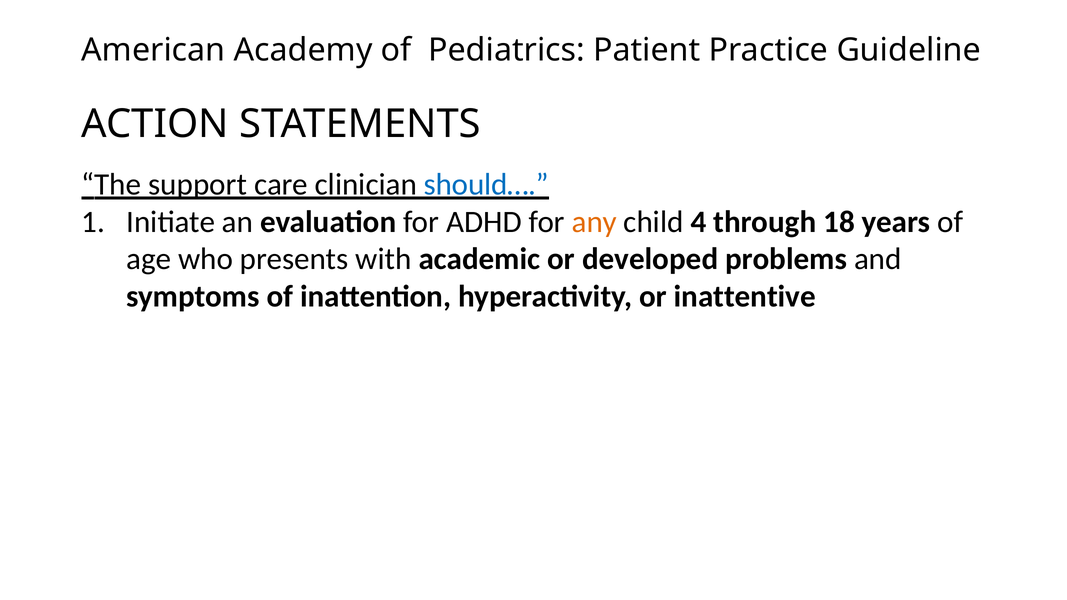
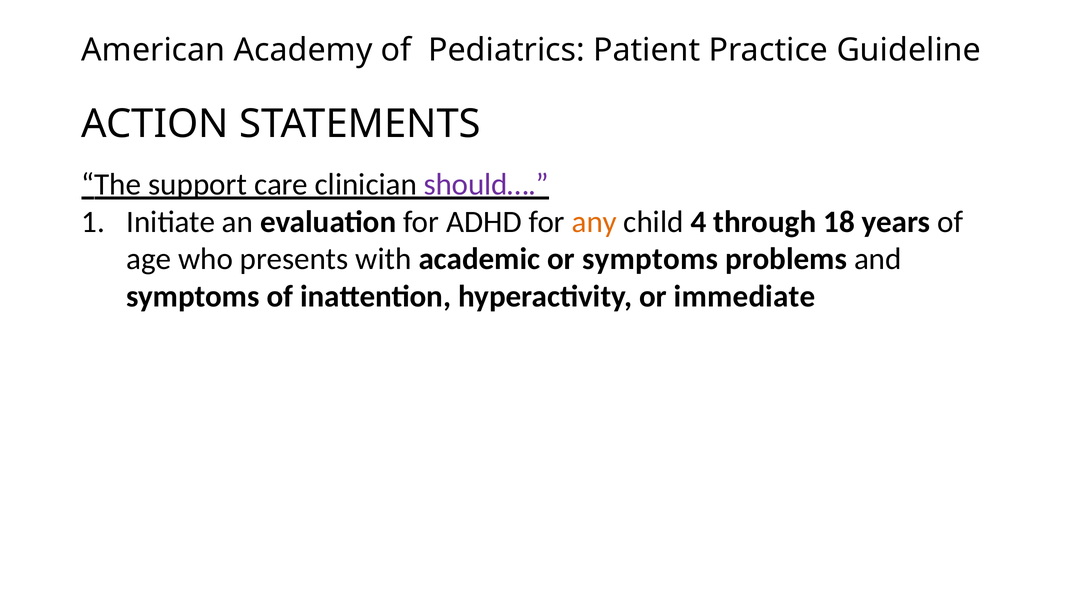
should… colour: blue -> purple (486, 185)
or developed: developed -> symptoms (650, 259)
inattentive: inattentive -> immediate (745, 296)
